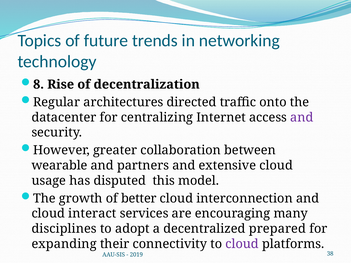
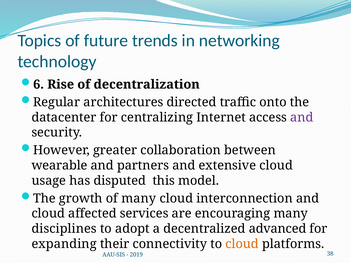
8: 8 -> 6 (39, 85)
of better: better -> many (139, 199)
interact: interact -> affected (92, 214)
prepared: prepared -> advanced (278, 229)
cloud colour: purple -> orange (242, 244)
